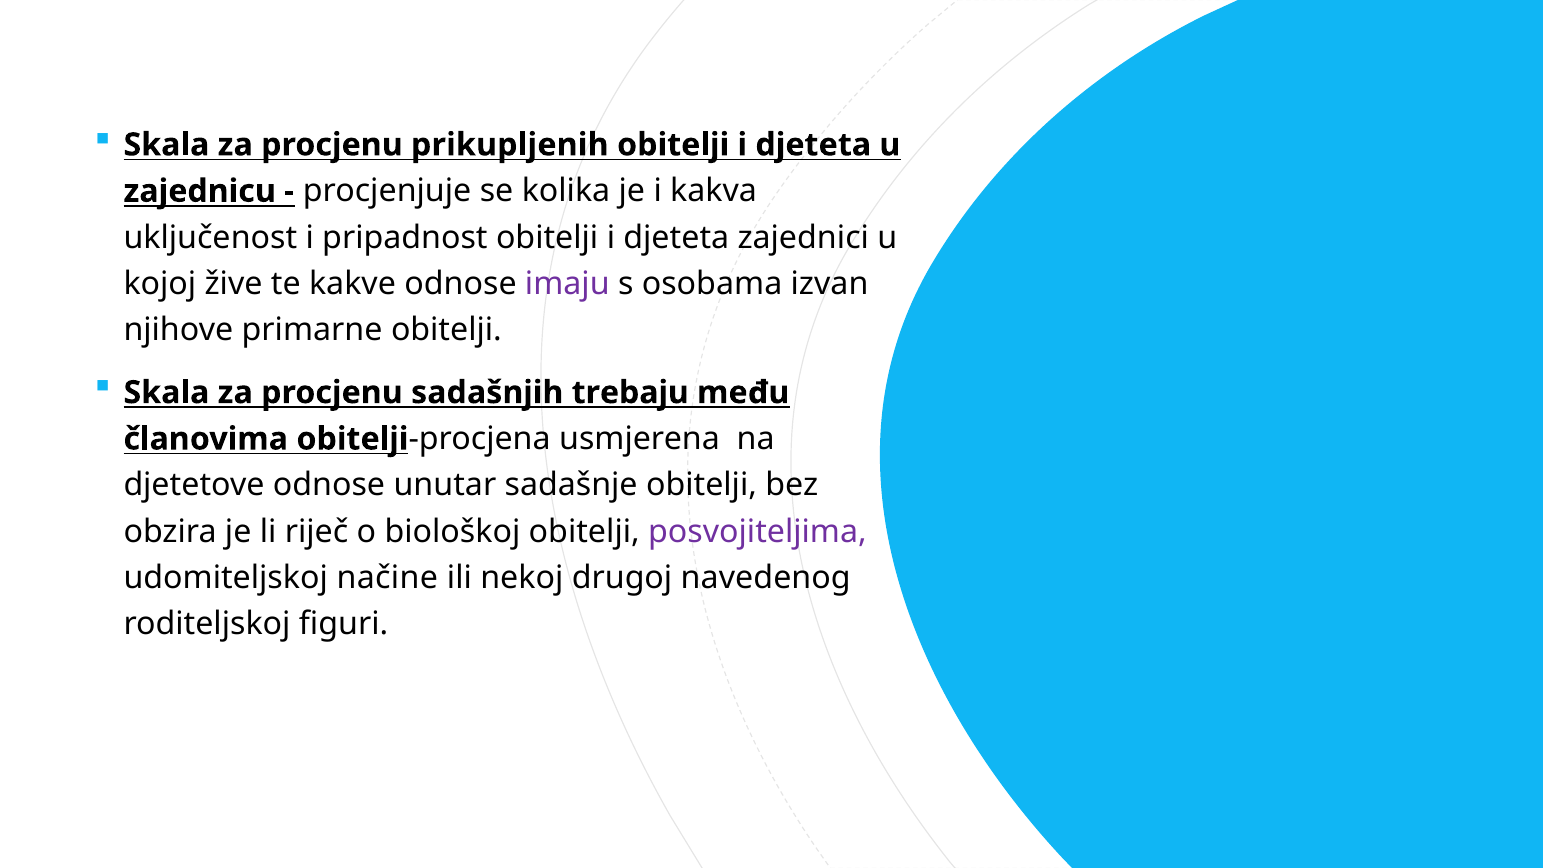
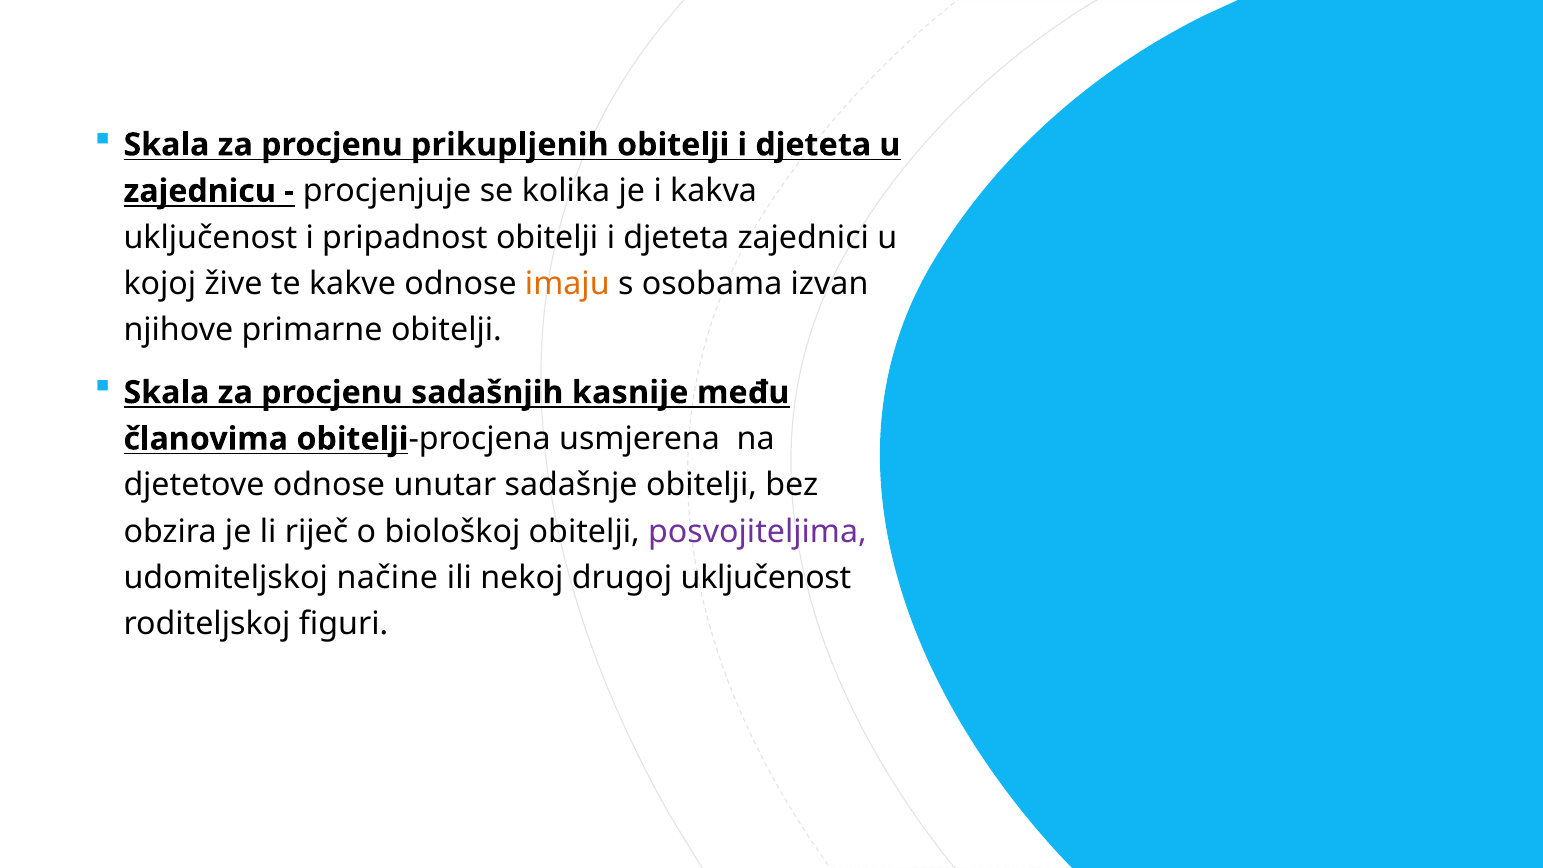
imaju colour: purple -> orange (567, 284)
trebaju: trebaju -> kasnije (630, 393)
drugoj navedenog: navedenog -> uključenost (766, 578)
